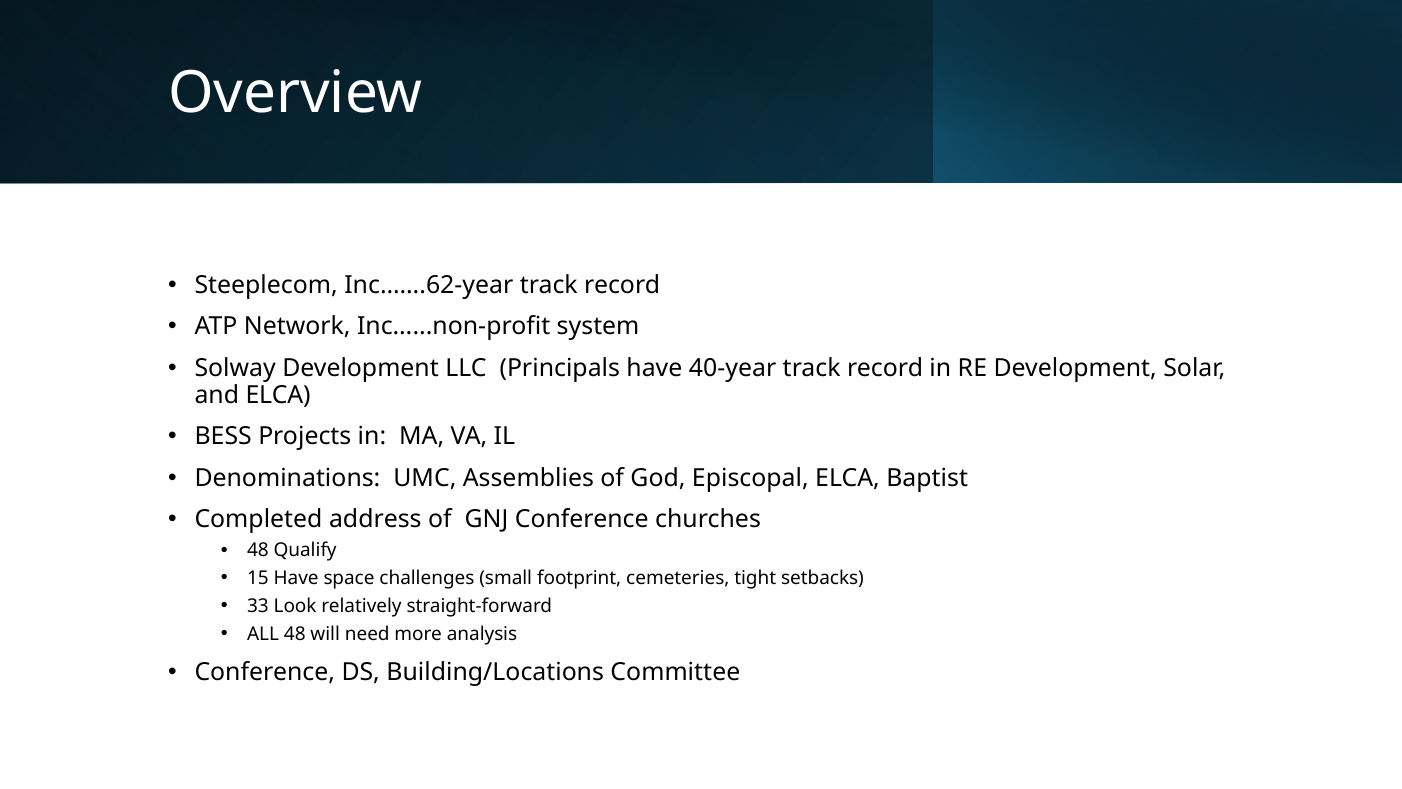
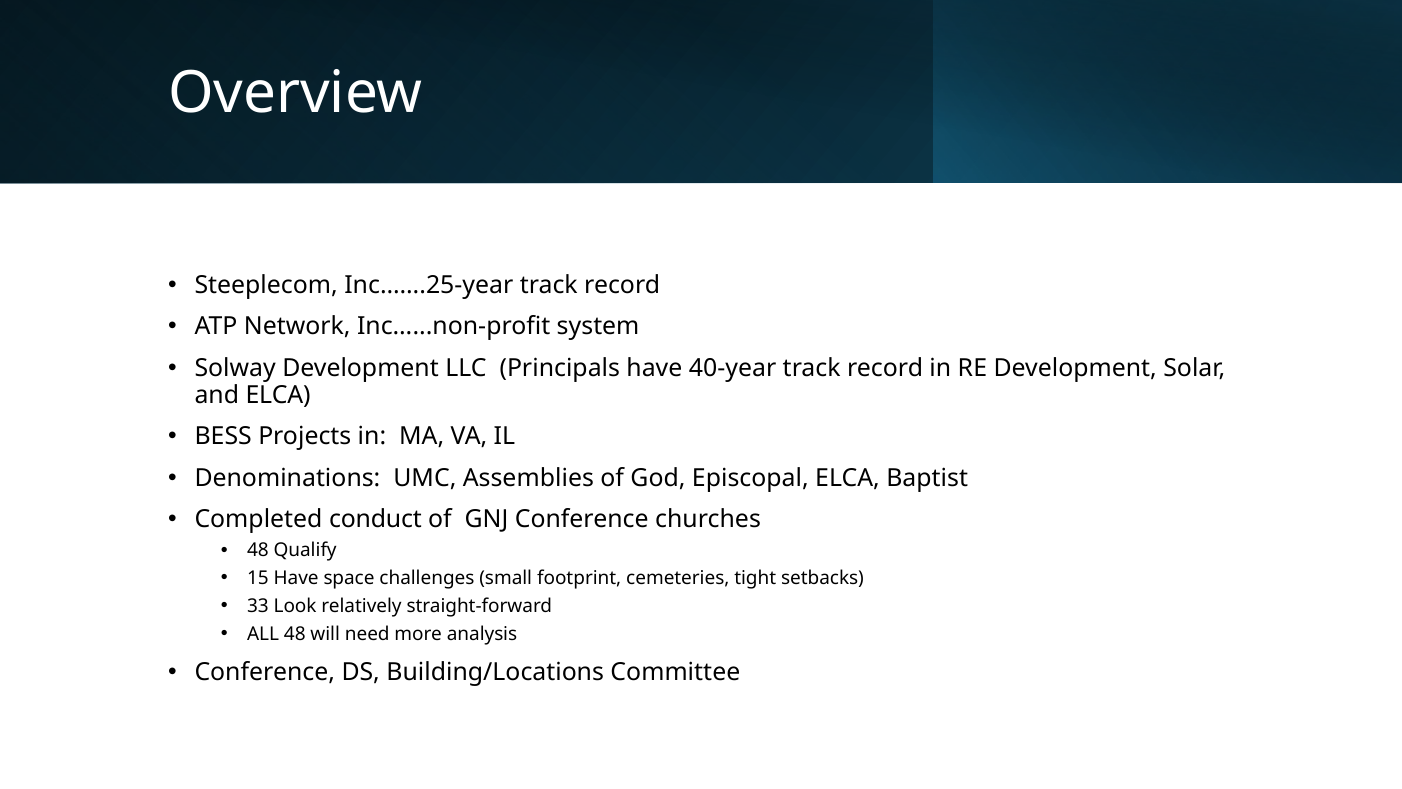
Inc…….62-year: Inc…….62-year -> Inc…….25-year (429, 285)
address: address -> conduct (375, 519)
